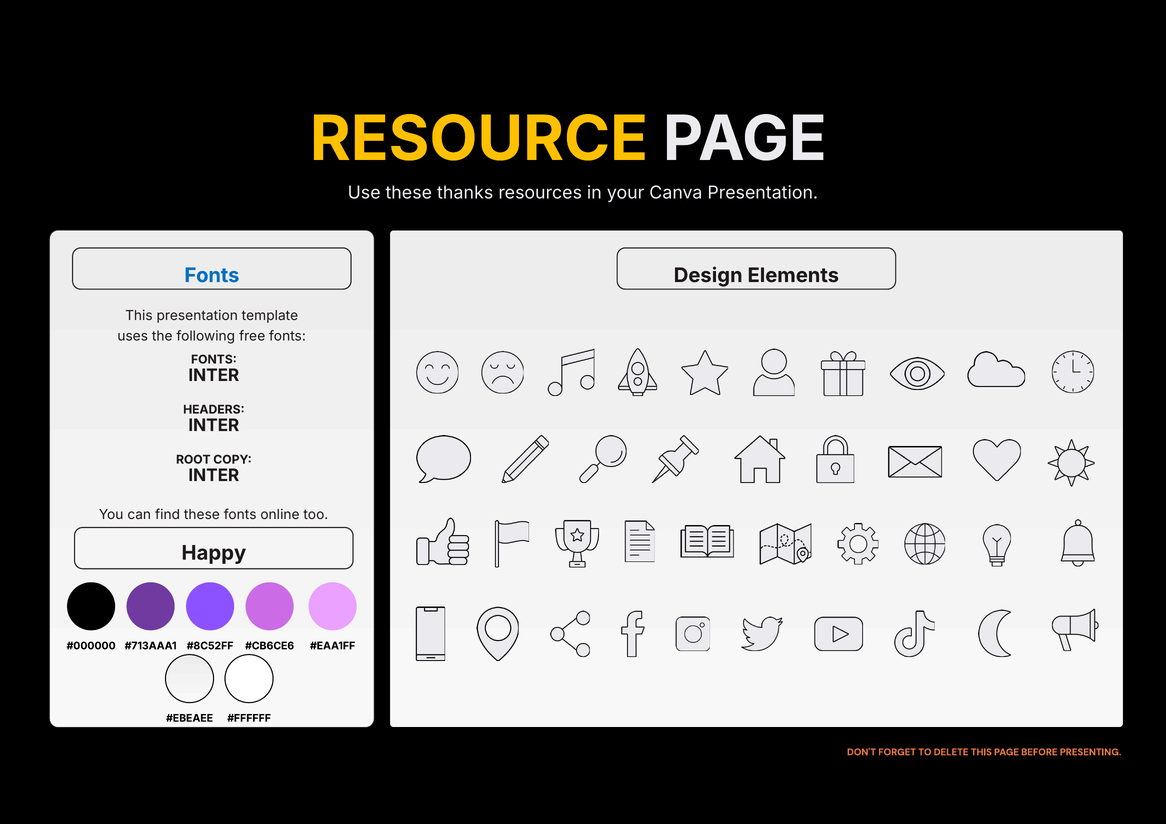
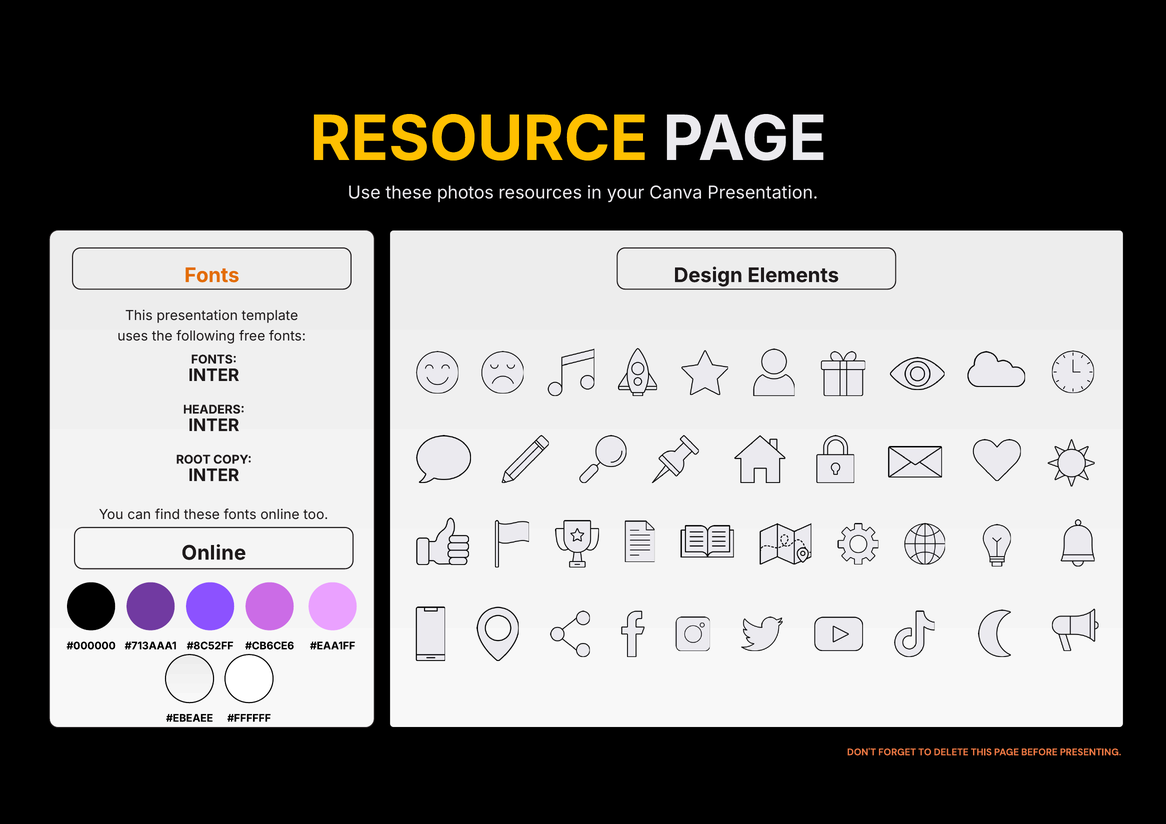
thanks: thanks -> photos (465, 193)
Fonts colour: blue -> orange (212, 275)
Happy: Happy -> Online (214, 553)
